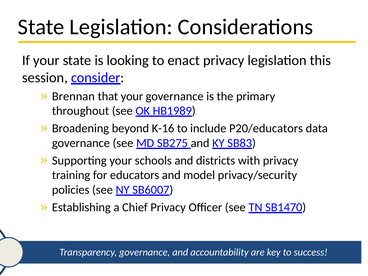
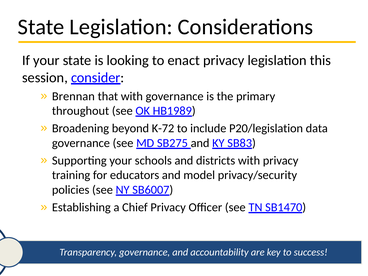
that your: your -> with (132, 96)
K-16: K-16 -> K-72 (163, 128)
P20/educators: P20/educators -> P20/legislation (266, 128)
